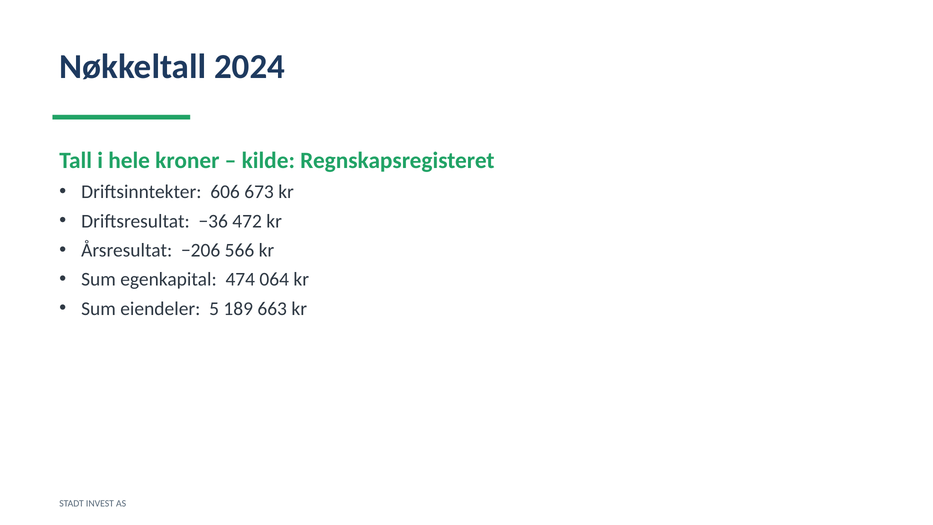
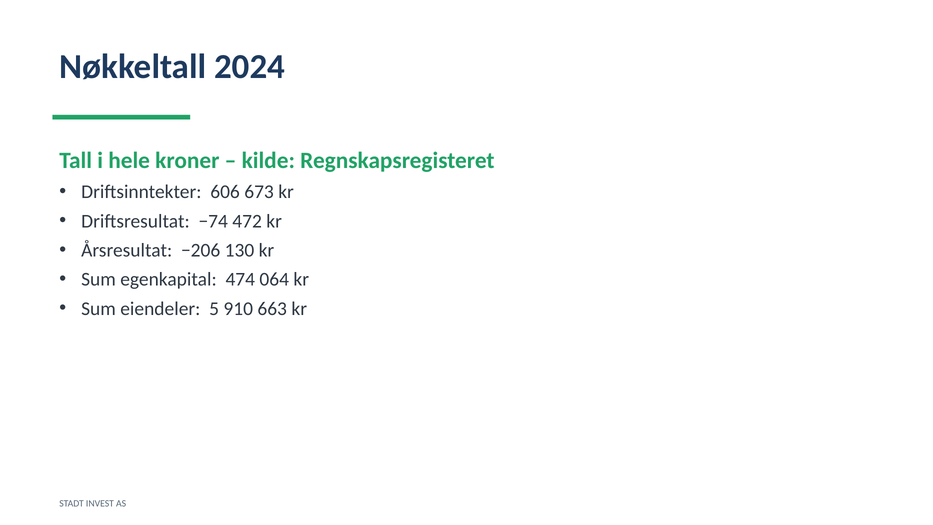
−36: −36 -> −74 (213, 221)
566: 566 -> 130 (239, 250)
189: 189 -> 910 (238, 309)
